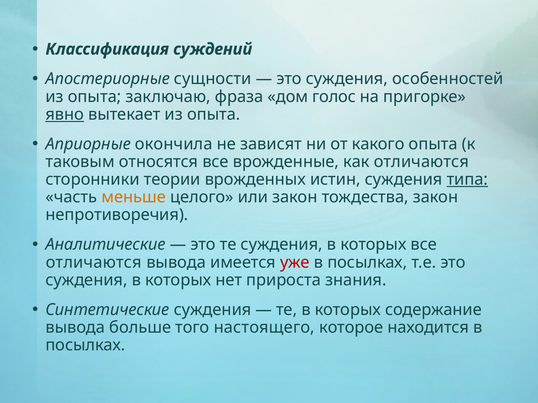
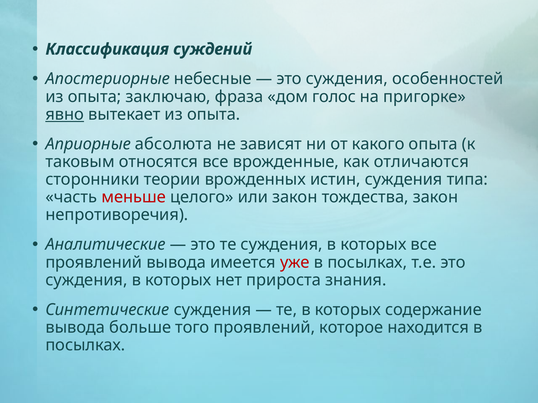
сущности: сущности -> небесные (213, 79)
окончила: окончила -> абсолюта (174, 144)
типа underline: present -> none (467, 180)
меньше colour: orange -> red (134, 197)
отличаются: отличаются -> проявлений (94, 263)
того настоящего: настоящего -> проявлений (264, 328)
